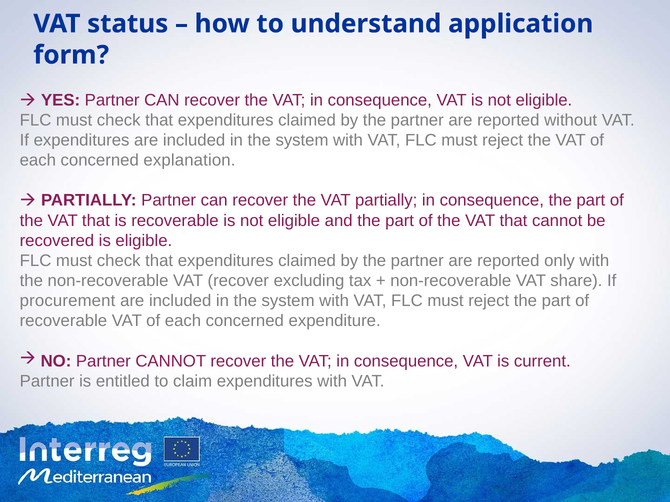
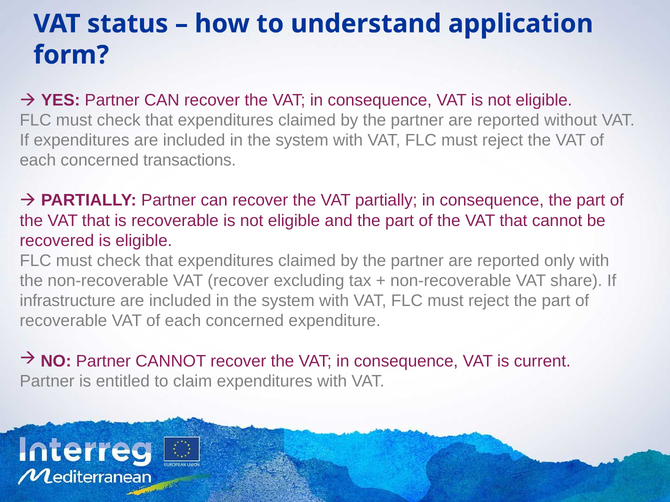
explanation: explanation -> transactions (190, 160)
procurement: procurement -> infrastructure (68, 301)
